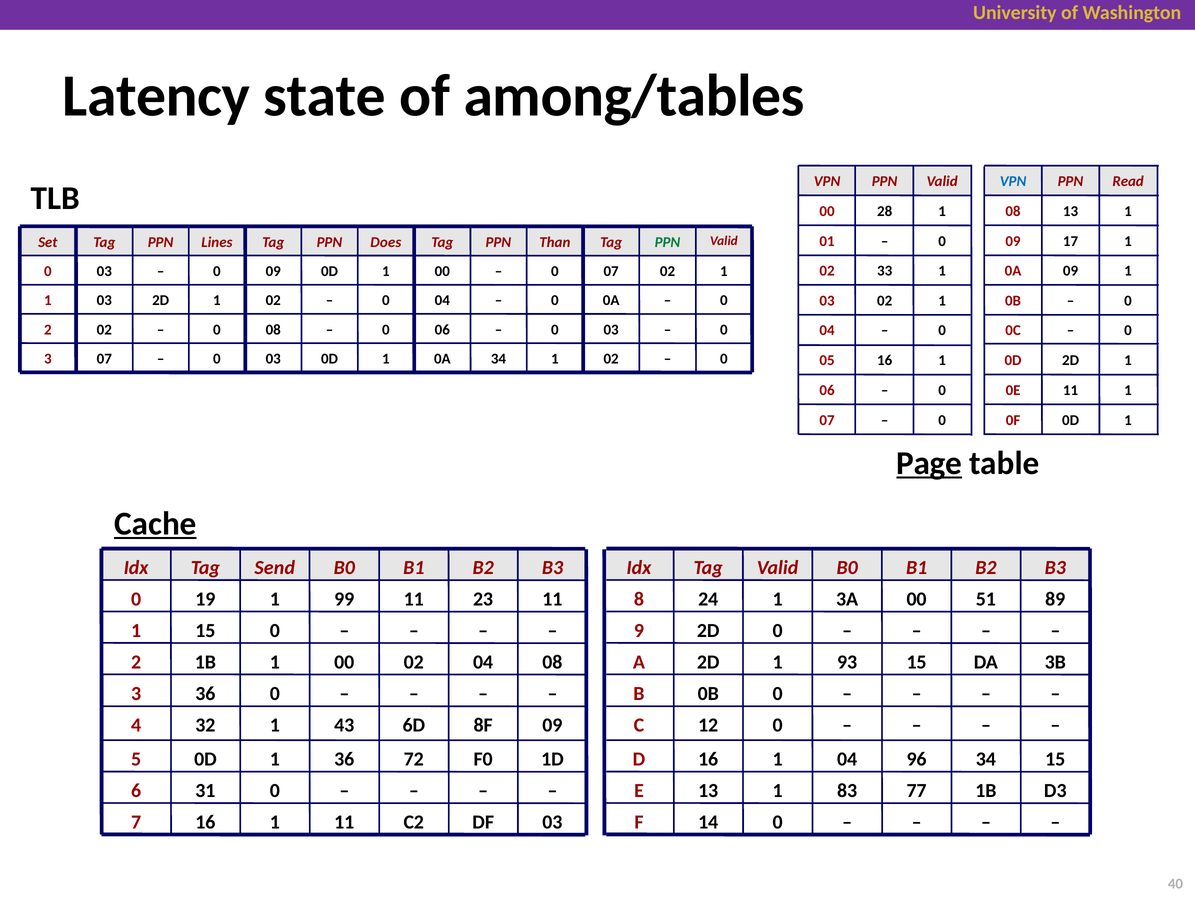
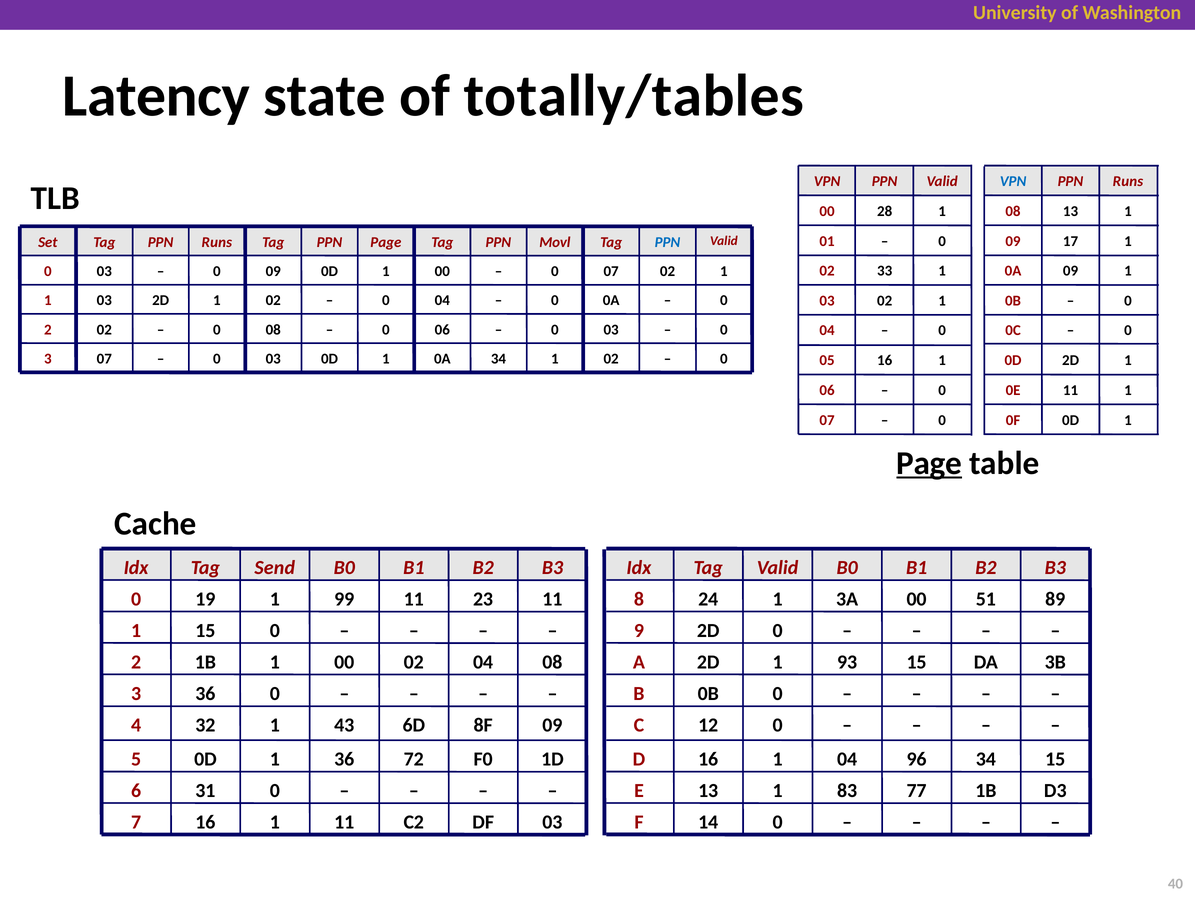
among/tables: among/tables -> totally/tables (634, 96)
Read: Read -> Runs (1128, 181)
Lines: Lines -> Runs (217, 242)
Does: Does -> Page (386, 242)
Than: Than -> Movl (555, 242)
PPN colour: green -> blue (667, 242)
Cache underline: present -> none (155, 523)
